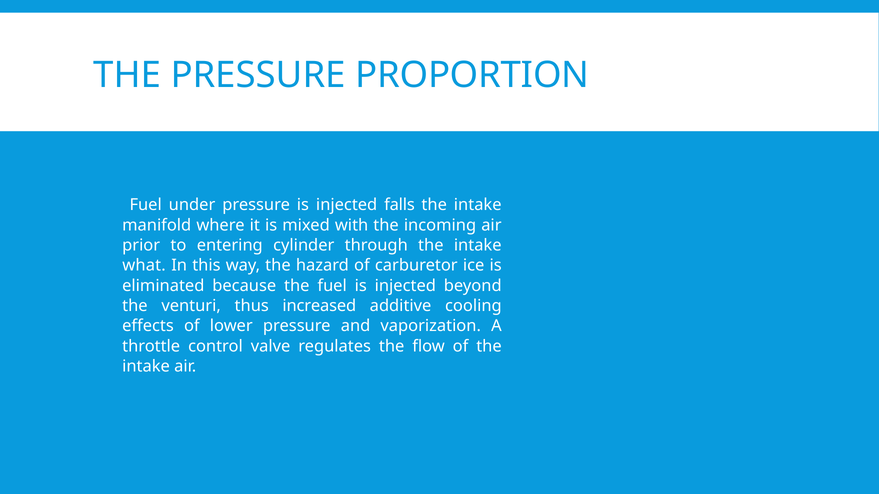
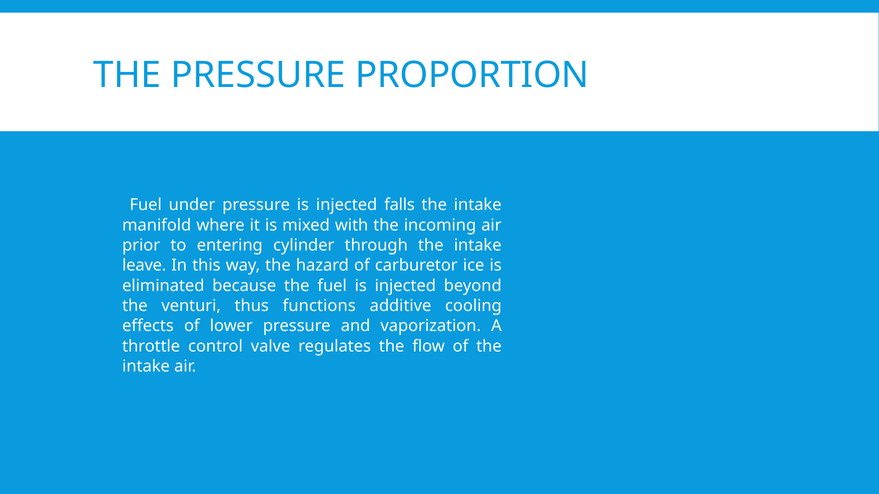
what: what -> leave (144, 266)
increased: increased -> functions (319, 306)
